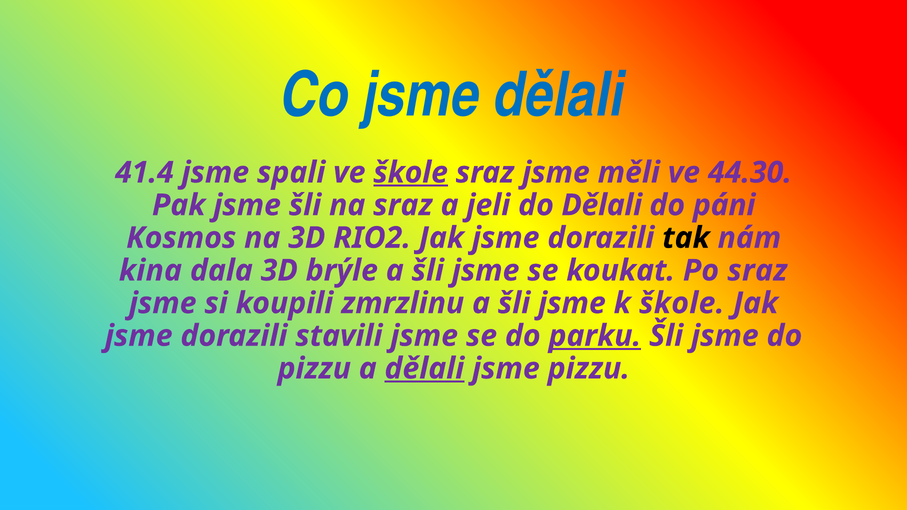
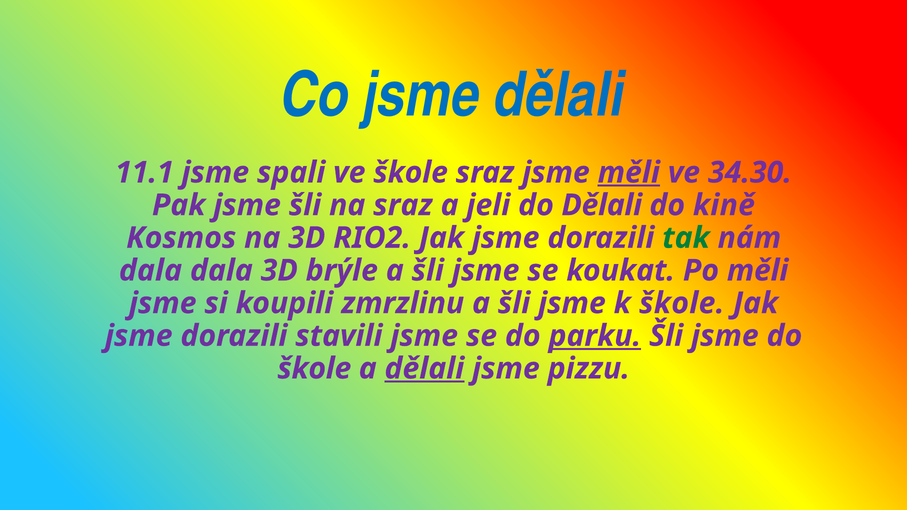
41.4: 41.4 -> 11.1 (144, 173)
škole underline: present -> none (411, 173)
měli underline: none -> present (629, 173)
44.30: 44.30 -> 34.30 (750, 173)
páni: páni -> kině (724, 205)
tak colour: black -> green (686, 238)
kina: kina -> dala (150, 271)
Po sraz: sraz -> měli (758, 271)
pizzu: pizzu -> škole (314, 369)
